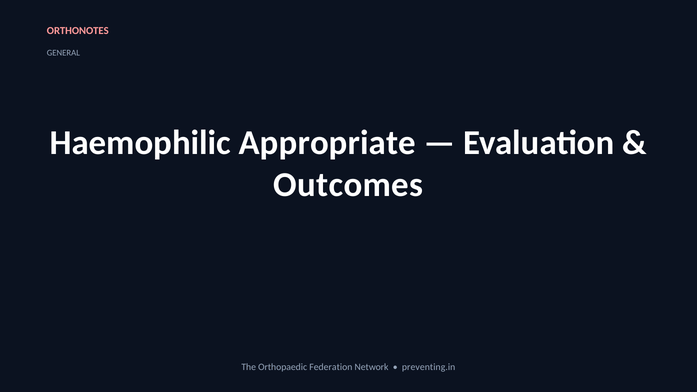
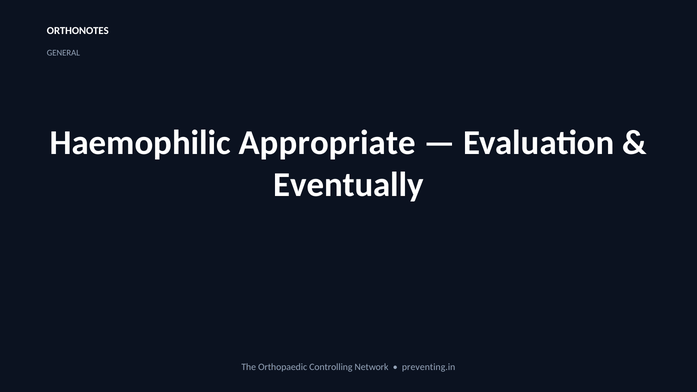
ORTHONOTES colour: pink -> white (78, 31)
Outcomes: Outcomes -> Eventually (348, 185)
Federation: Federation -> Controlling (331, 367)
